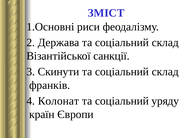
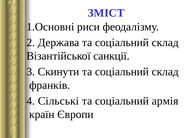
Колонат: Колонат -> Сільські (58, 101)
уряду: уряду -> армія (165, 101)
